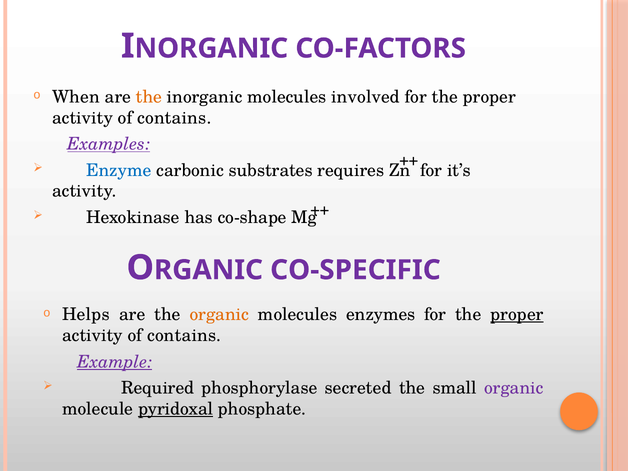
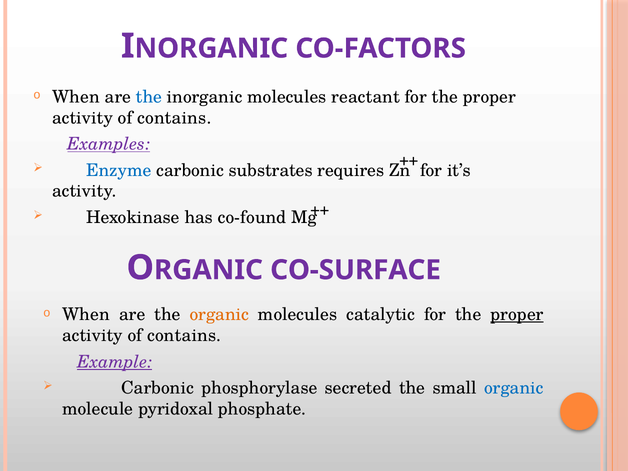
the colour: orange -> blue (149, 97)
involved: involved -> reactant (366, 97)
co-shape: co-shape -> co-found (252, 217)
CO-SPECIFIC: CO-SPECIFIC -> CO-SURFACE (356, 270)
Helps: Helps -> When (86, 315)
enzymes: enzymes -> catalytic (381, 315)
Required: Required -> Carbonic (158, 388)
organic colour: purple -> blue (514, 388)
pyridoxal underline: present -> none (176, 409)
